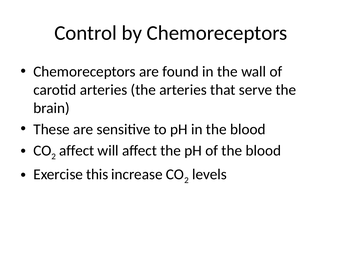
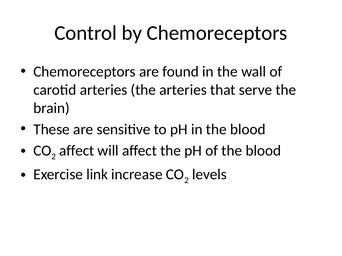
this: this -> link (97, 175)
